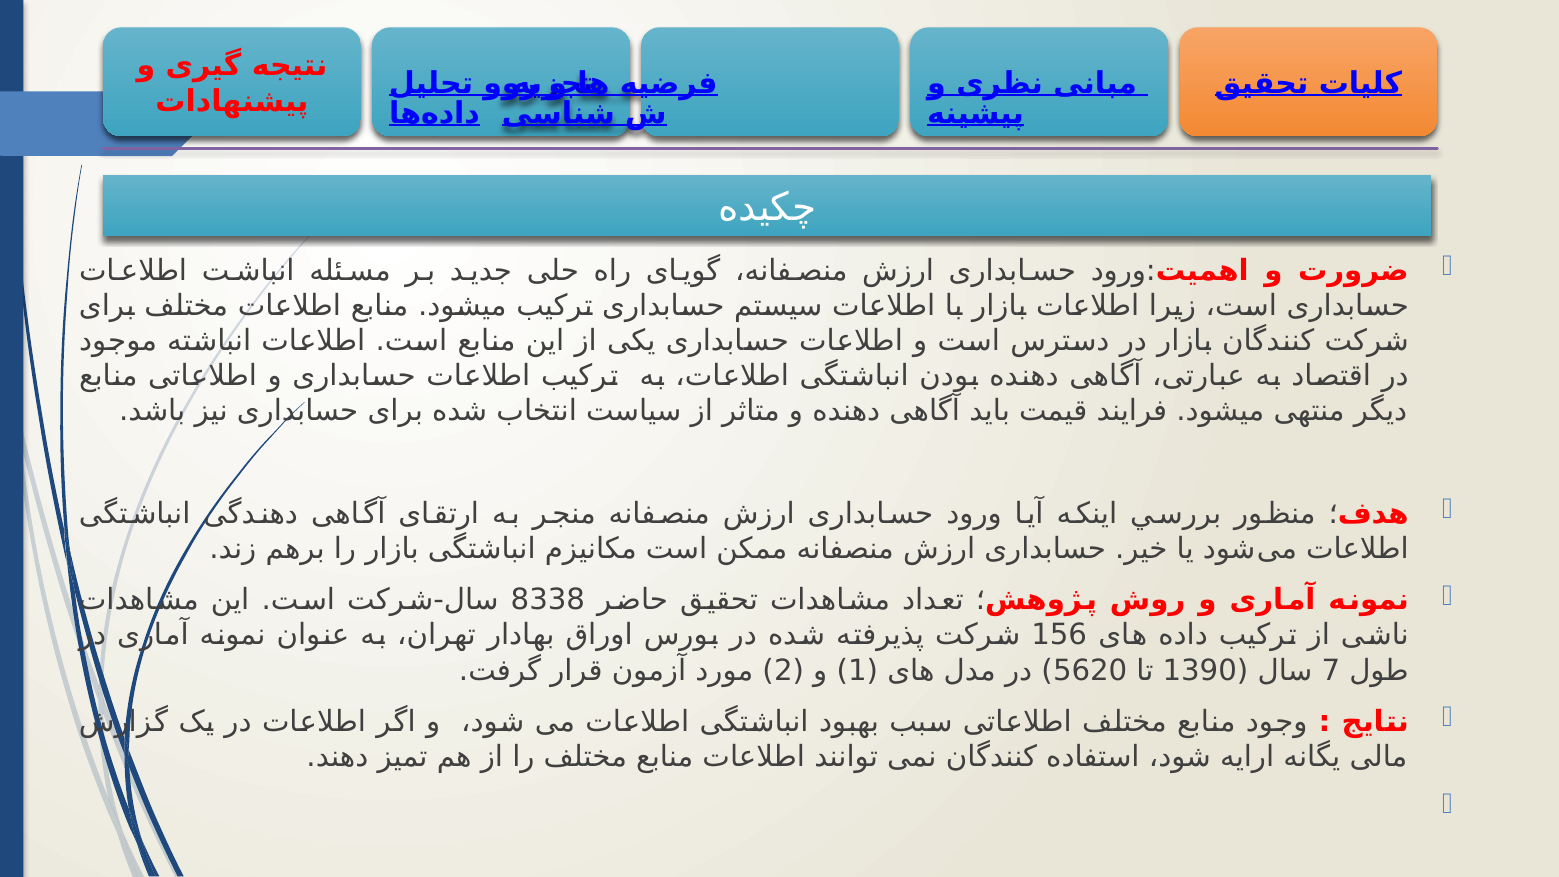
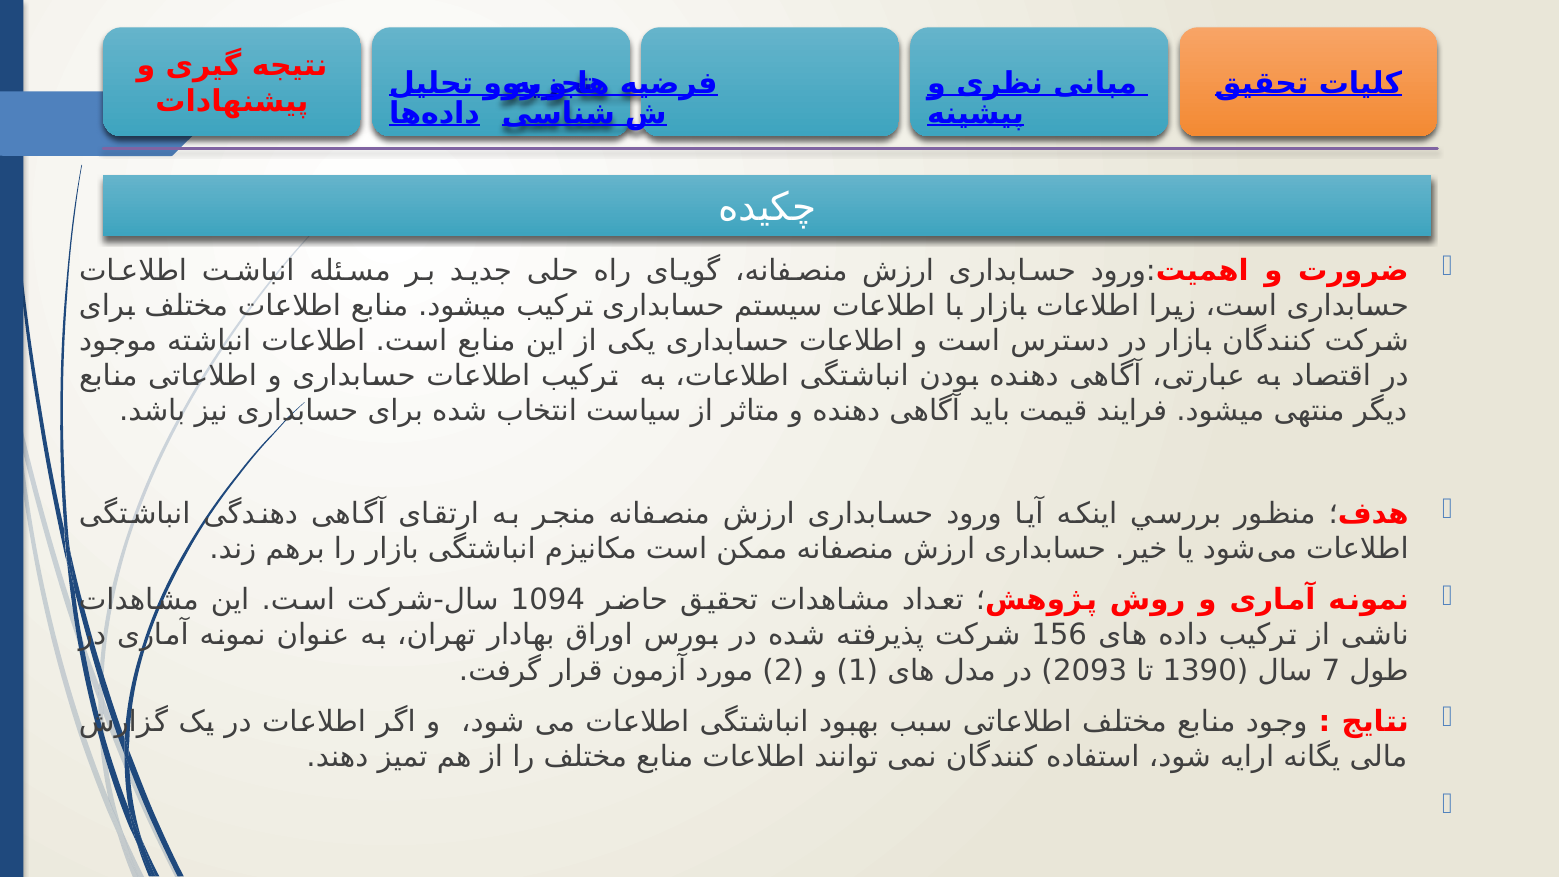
8338: 8338 -> 1094 (548, 600)
5620: 5620 -> 2093 (1090, 670)
